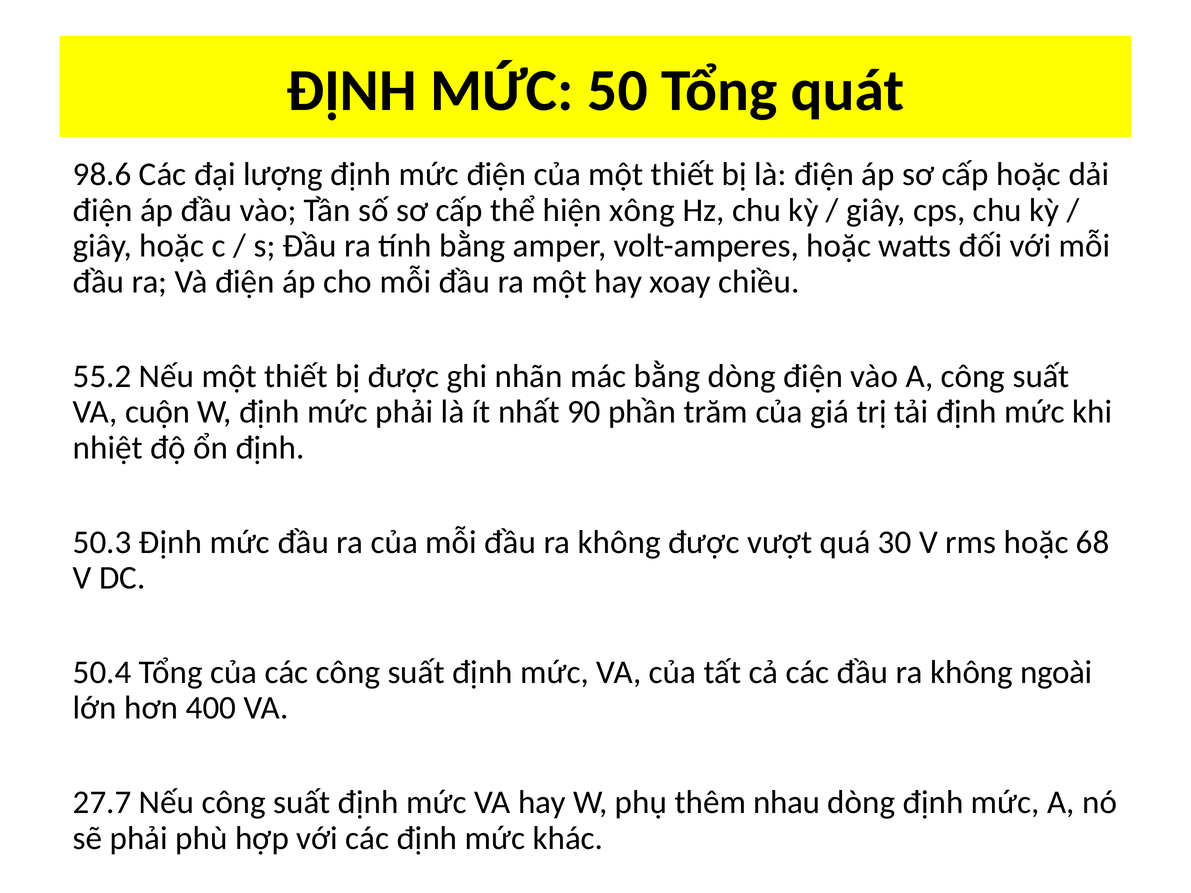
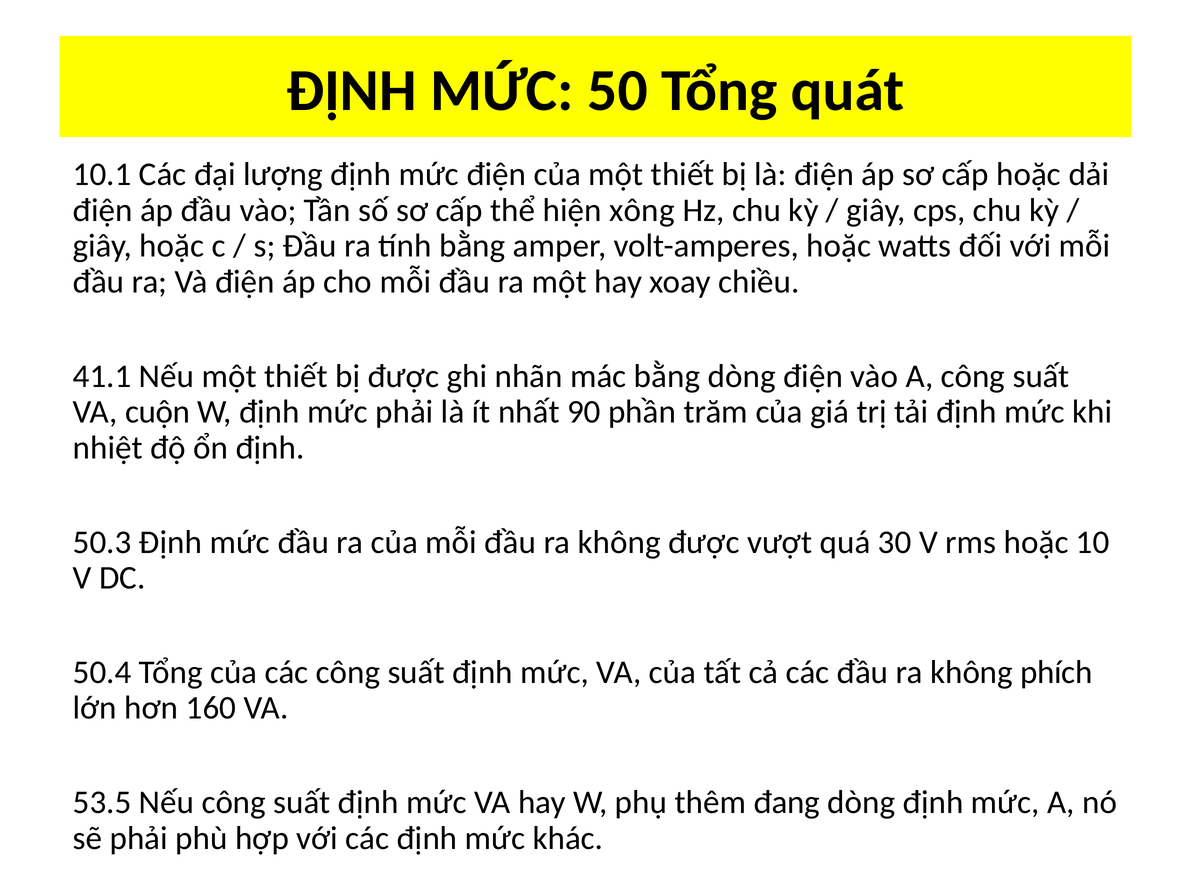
98.6: 98.6 -> 10.1 (102, 175)
55.2: 55.2 -> 41.1 (102, 376)
68: 68 -> 10 (1093, 542)
ngoài: ngoài -> phích (1056, 672)
400: 400 -> 160 (211, 708)
27.7: 27.7 -> 53.5 (102, 803)
nhau: nhau -> đang (787, 803)
